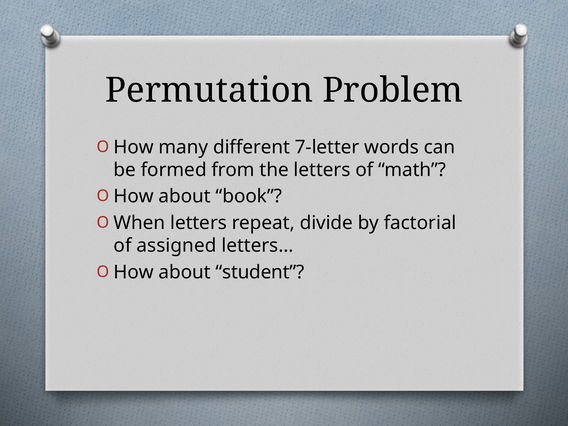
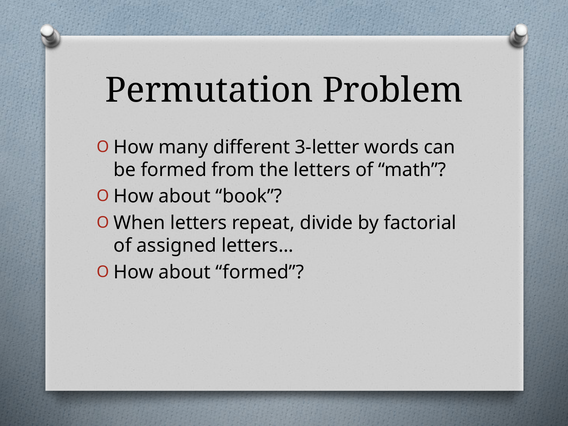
7-letter: 7-letter -> 3-letter (327, 147)
about student: student -> formed (260, 272)
